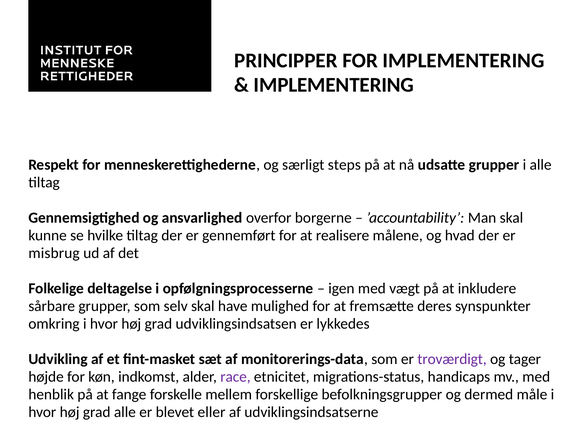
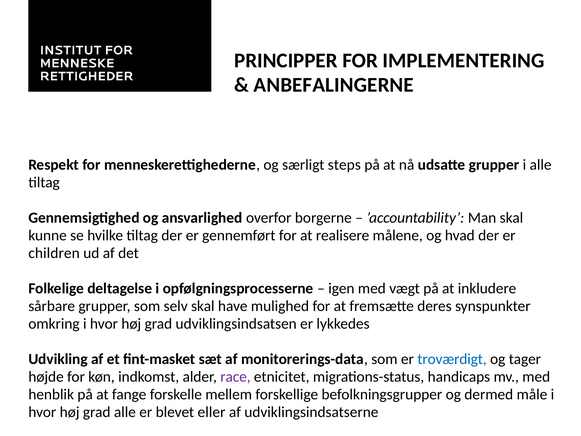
IMPLEMENTERING: IMPLEMENTERING -> ANBEFALINGERNE (334, 85)
misbrug: misbrug -> children (54, 253)
troværdigt colour: purple -> blue (452, 359)
